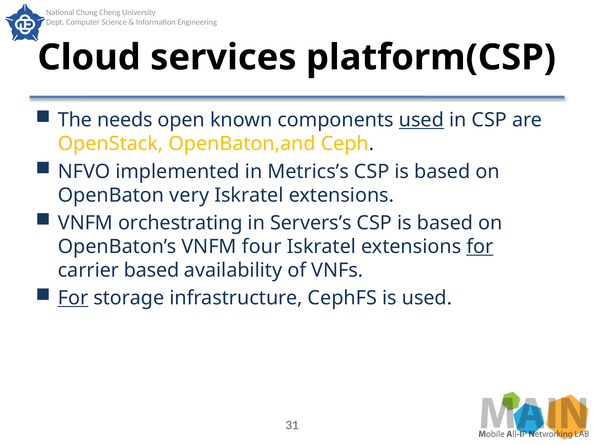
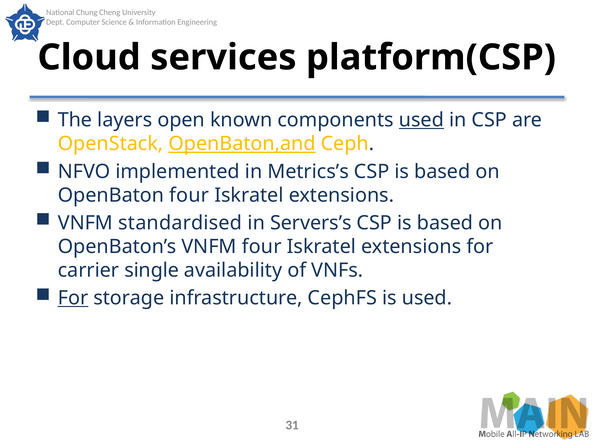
needs: needs -> layers (125, 120)
OpenBaton,and underline: none -> present (242, 144)
OpenBaton very: very -> four (189, 195)
orchestrating: orchestrating -> standardised (180, 223)
for underline: present -> none (480, 247)
carrier based: based -> single (152, 271)
